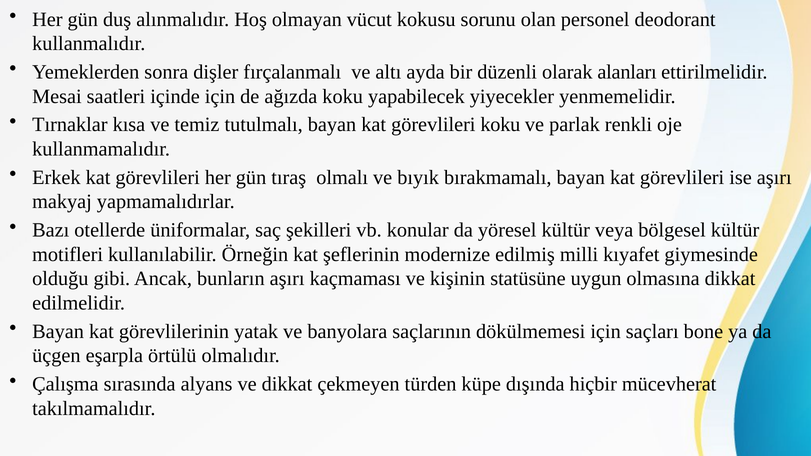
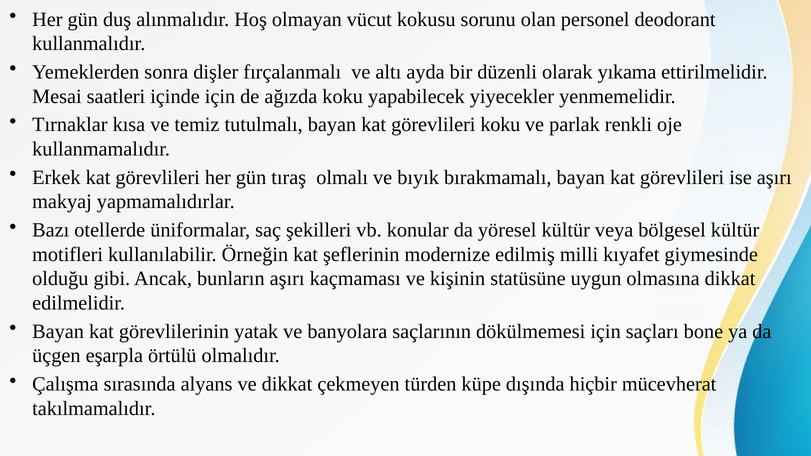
alanları: alanları -> yıkama (627, 72)
